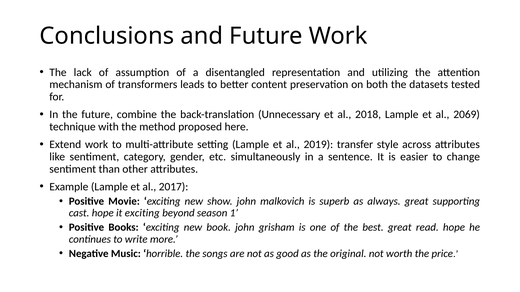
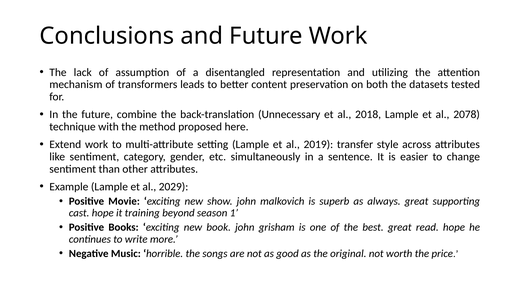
2069: 2069 -> 2078 (467, 115)
2017: 2017 -> 2029 (174, 187)
it exciting: exciting -> training (142, 213)
